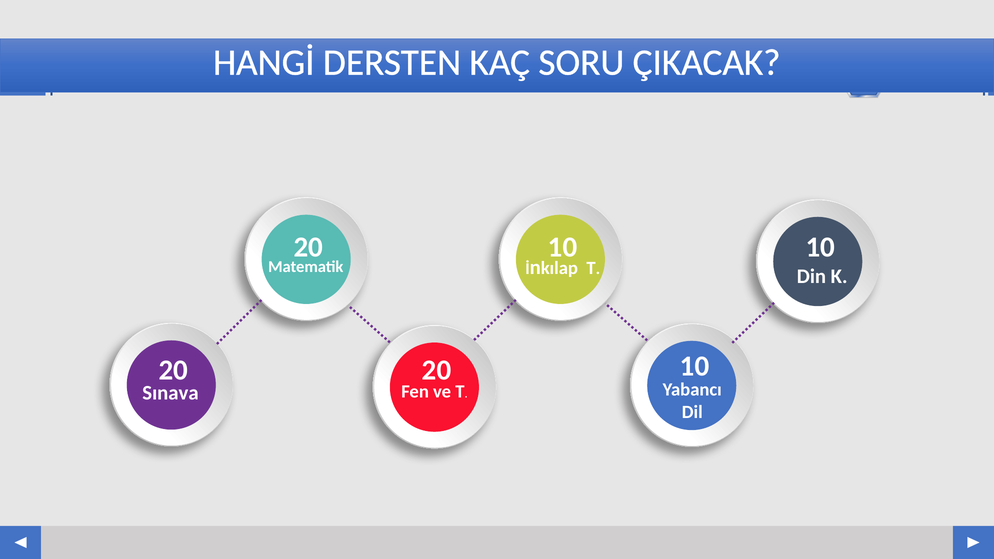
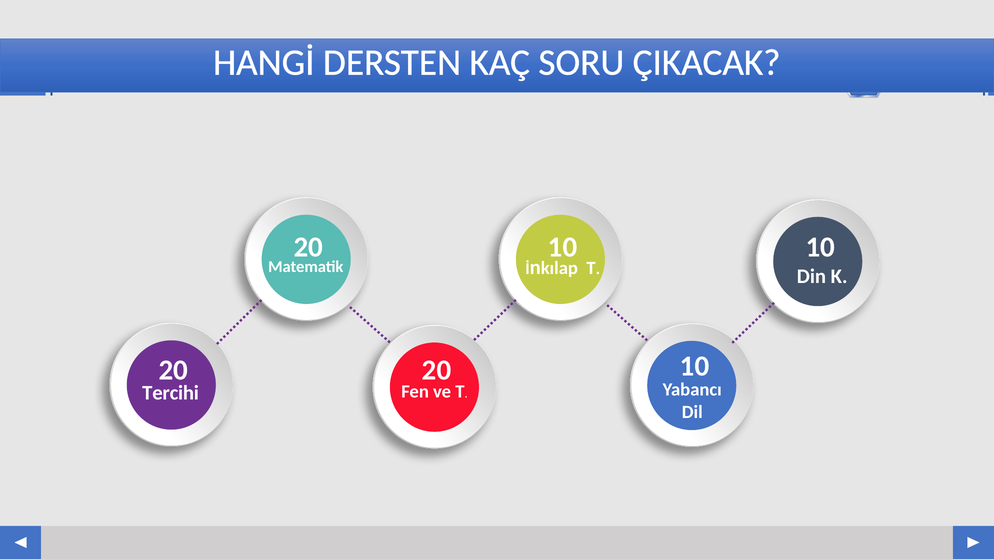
Sınava: Sınava -> Tercihi (171, 393)
